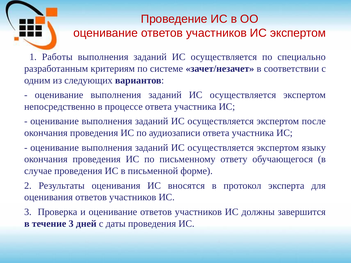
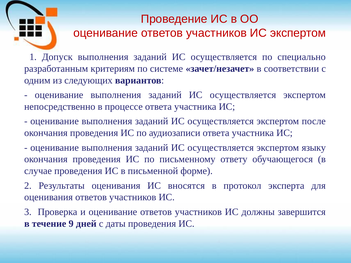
Работы: Работы -> Допуск (57, 57)
течение 3: 3 -> 9 (71, 224)
